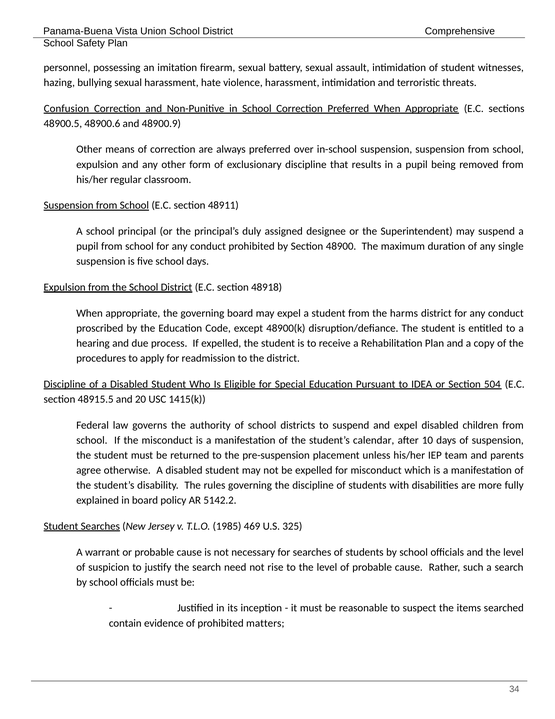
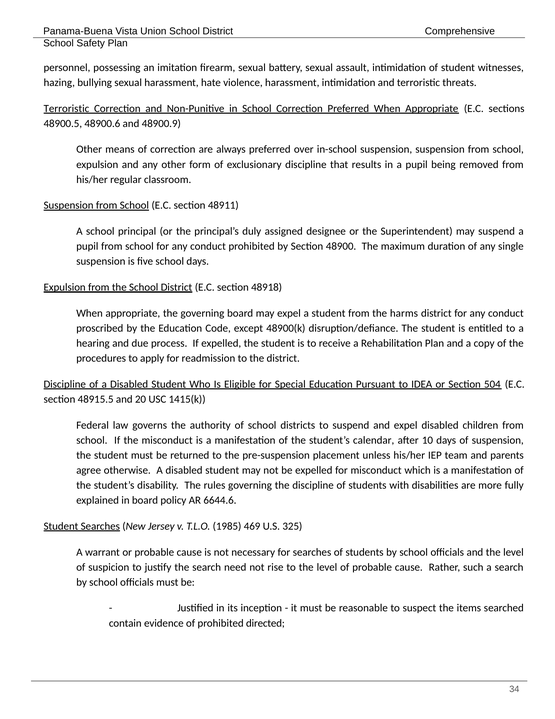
Confusion: Confusion -> Terroristic (66, 108)
5142.2: 5142.2 -> 6644.6 (220, 500)
matters: matters -> directed (265, 622)
